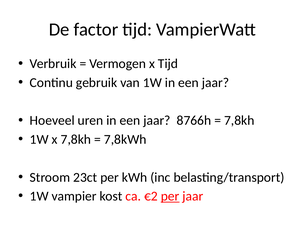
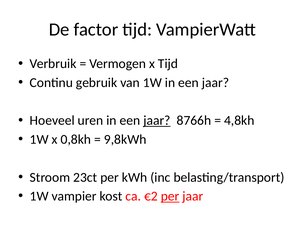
jaar underline: none -> present (157, 121)
7,8kh: 7,8kh -> 4,8kh (239, 121)
x 7,8kh: 7,8kh -> 0,8kh (76, 140)
7,8kWh: 7,8kWh -> 9,8kWh (125, 140)
